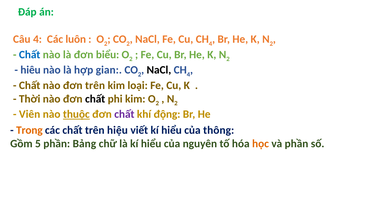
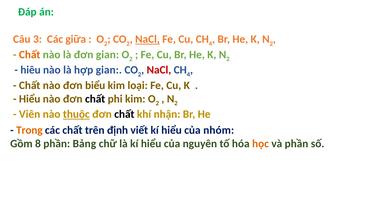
Câu 4: 4 -> 3 (37, 39)
luôn: luôn -> giữa (76, 39)
NaCl underline: none -> present (147, 39)
Chất colour: blue -> orange (30, 55)
đơn biểu: biểu -> gian (107, 55)
NaCl colour: black -> red (159, 70)
đơn trên: trên -> biểu (95, 85)
Thời: Thời -> Hiểu (30, 99)
chất colour: purple -> black (124, 114)
động: động -> nhận (167, 114)
hiệu: hiệu -> định (118, 130)
thông: thông -> nhóm (219, 130)
5: 5 -> 8 (38, 144)
